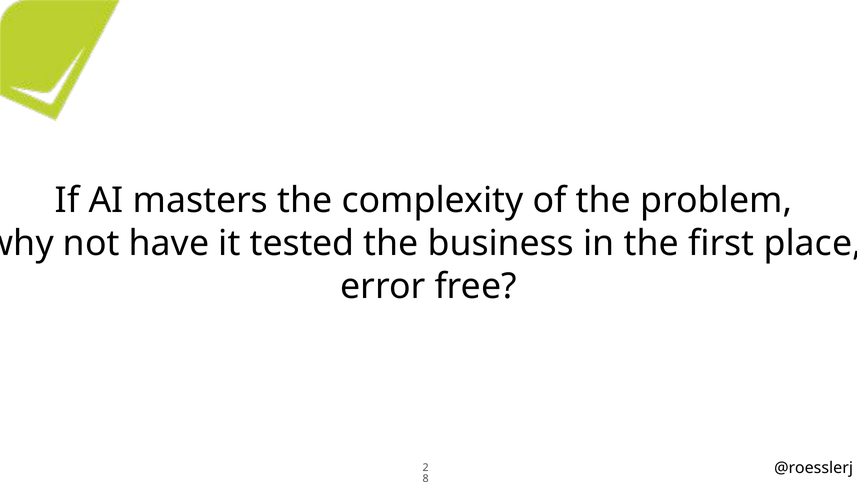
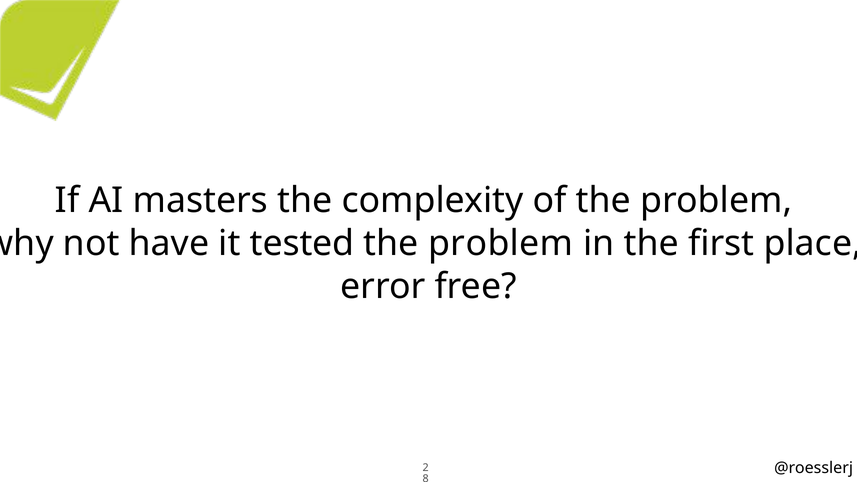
business: business -> problem (501, 244)
